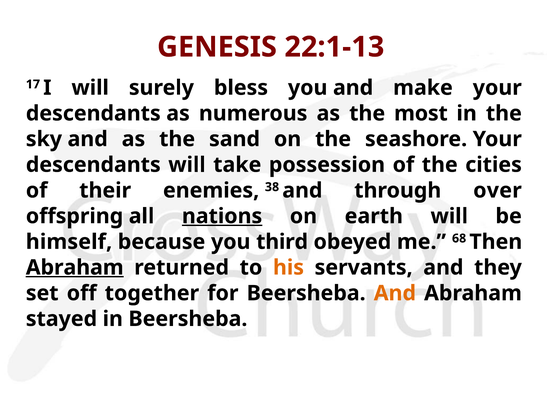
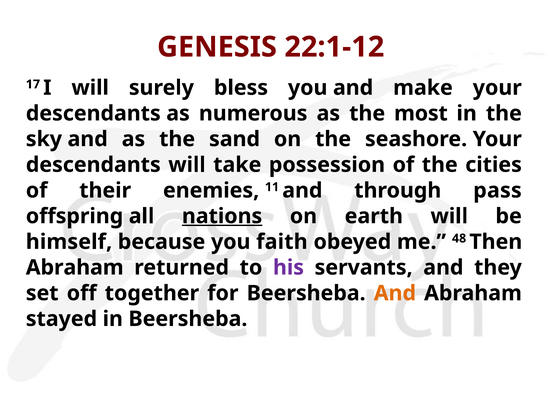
22:1-13: 22:1-13 -> 22:1-12 (334, 47)
38: 38 -> 11 (272, 187)
over: over -> pass (497, 190)
third: third -> faith (282, 242)
68: 68 -> 48 (459, 238)
Abraham underline: present -> none (75, 268)
his colour: orange -> purple (288, 268)
